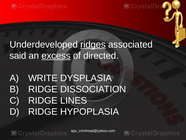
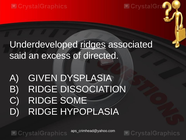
excess underline: present -> none (56, 55)
WRITE: WRITE -> GIVEN (43, 78)
LINES: LINES -> SOME (74, 100)
